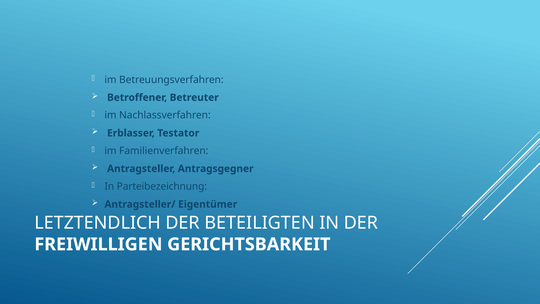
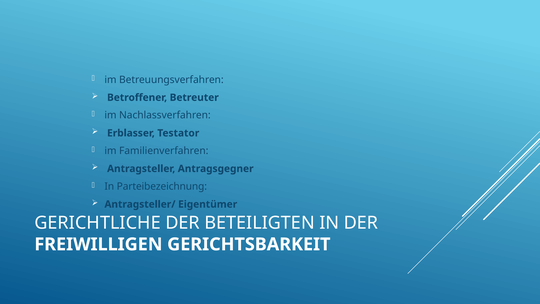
LETZTENDLICH: LETZTENDLICH -> GERICHTLICHE (98, 223)
